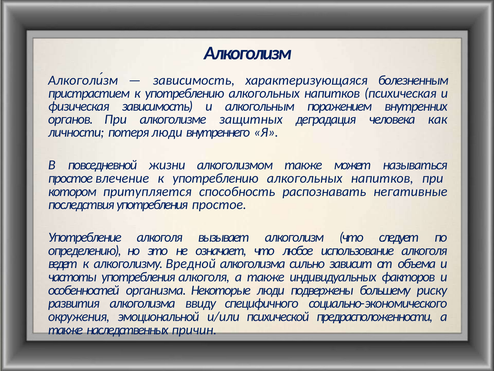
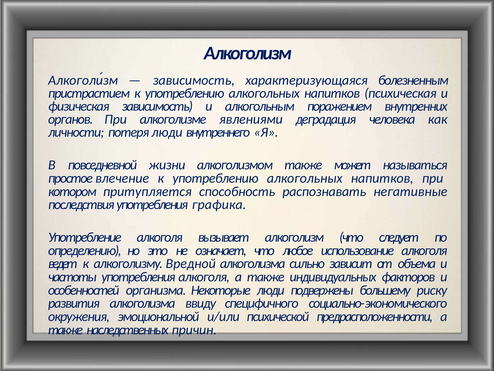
защитных: защитных -> явлениями (251, 119)
употребления простое: простое -> графика (219, 204)
